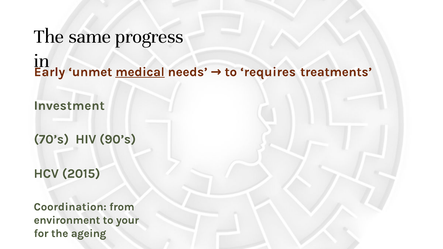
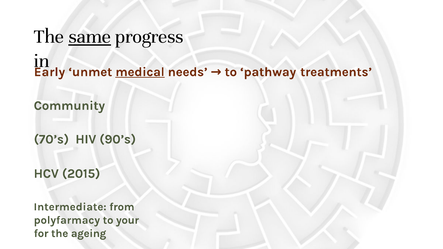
same underline: none -> present (90, 36)
requires: requires -> pathway (268, 72)
Investment: Investment -> Community (69, 106)
Coordination: Coordination -> Intermediate (70, 207)
environment: environment -> polyfarmacy (67, 220)
